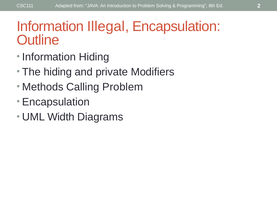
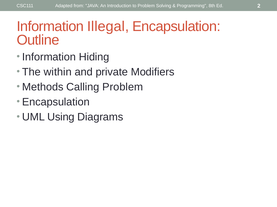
The hiding: hiding -> within (58, 72)
Width: Width -> Using (61, 117)
